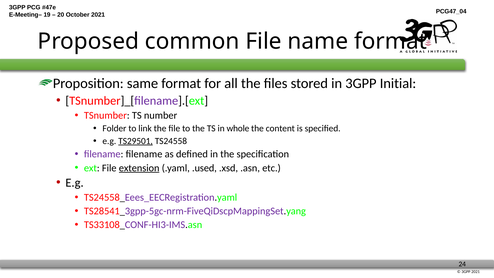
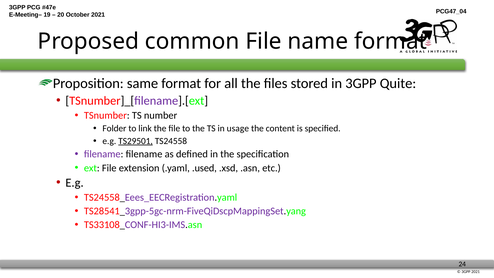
Initial: Initial -> Quite (398, 84)
whole: whole -> usage (238, 128)
extension underline: present -> none (139, 168)
